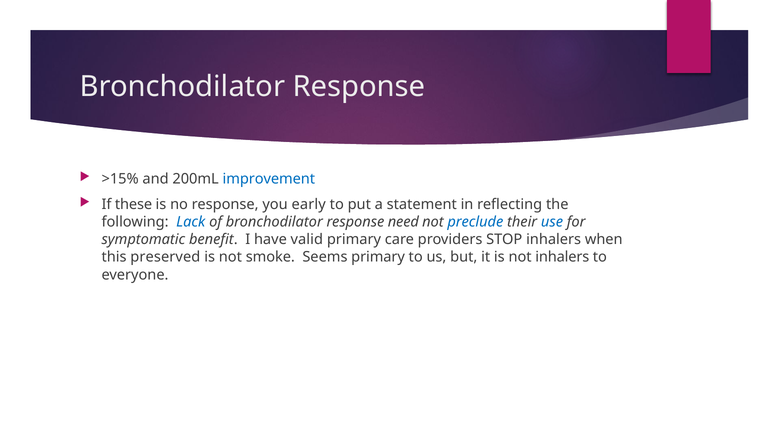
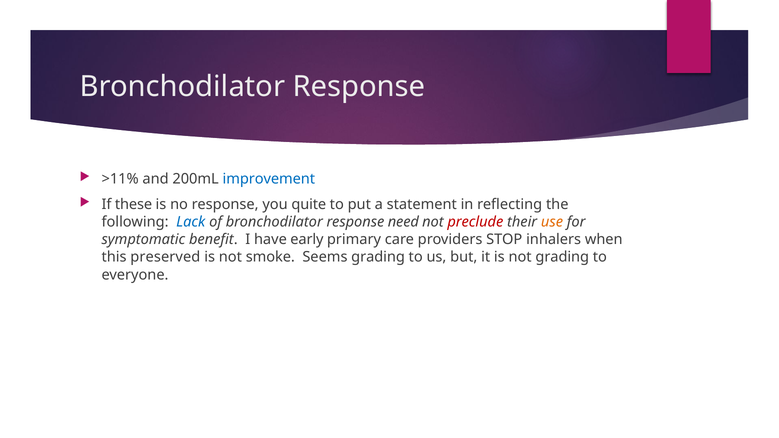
>15%: >15% -> >11% (120, 179)
early: early -> quite (309, 205)
preclude colour: blue -> red (475, 222)
use colour: blue -> orange (552, 222)
valid: valid -> early (307, 240)
Seems primary: primary -> grading (378, 257)
not inhalers: inhalers -> grading (562, 257)
